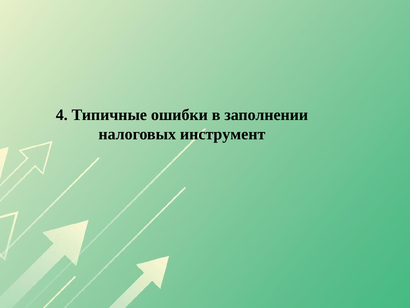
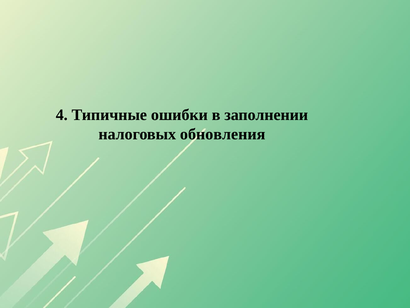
инструмент: инструмент -> обновления (223, 134)
